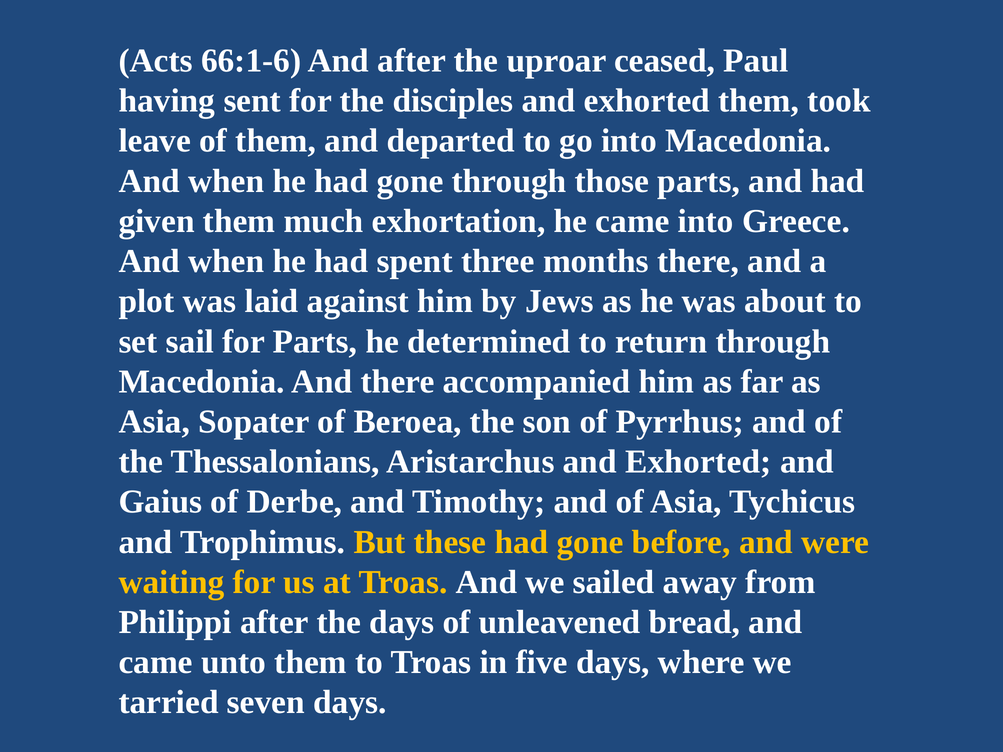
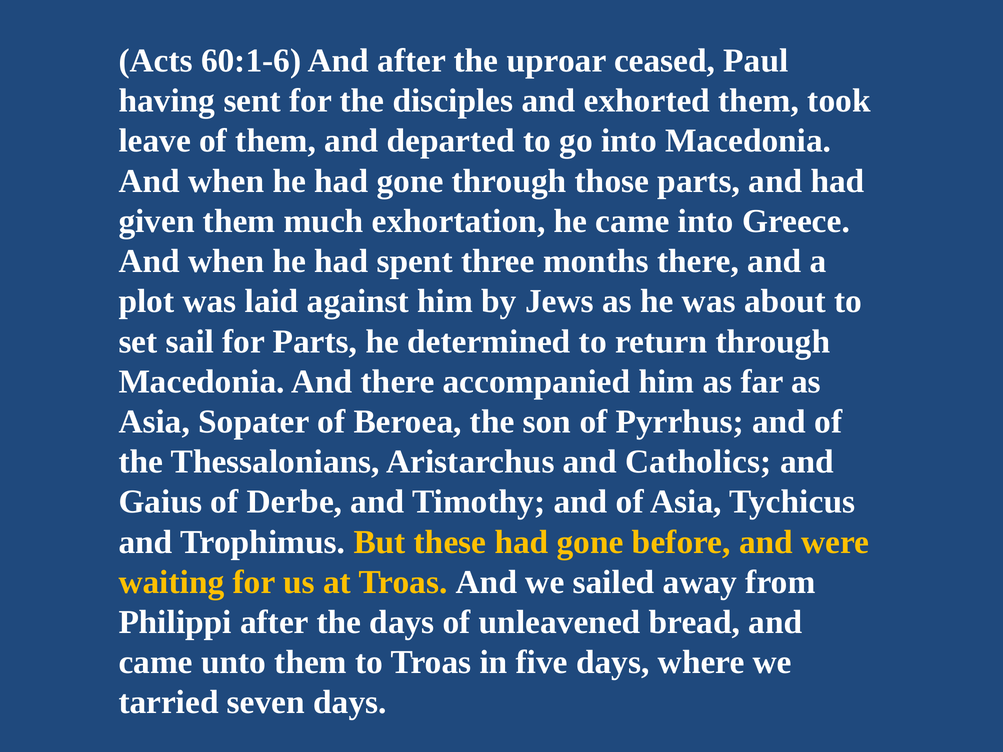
66:1-6: 66:1-6 -> 60:1-6 (251, 61)
Aristarchus and Exhorted: Exhorted -> Catholics (698, 462)
